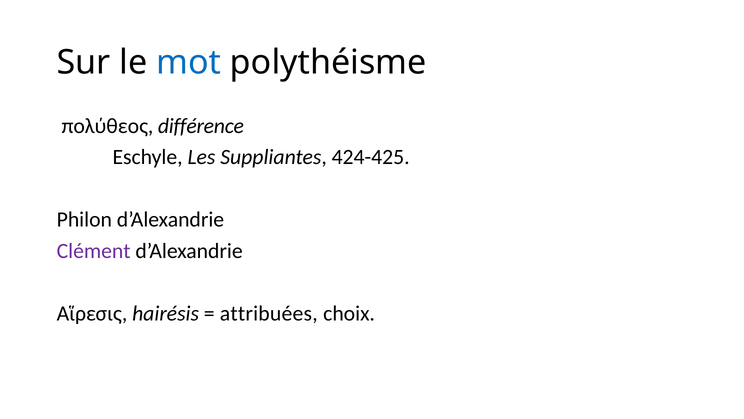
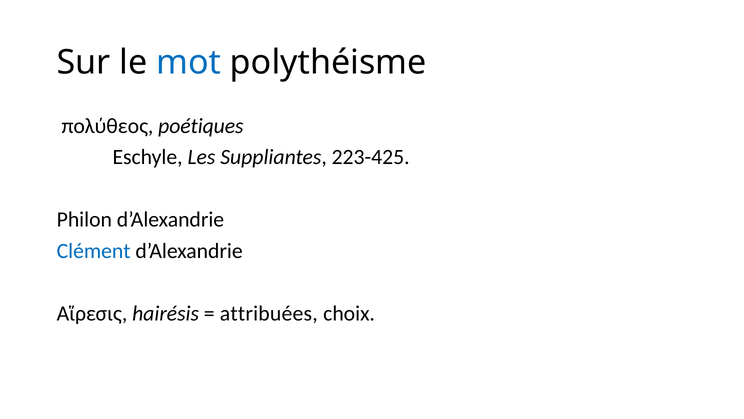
différence: différence -> poétiques (201, 126)
424-425: 424-425 -> 223-425 (371, 157)
Clément colour: purple -> blue (94, 251)
